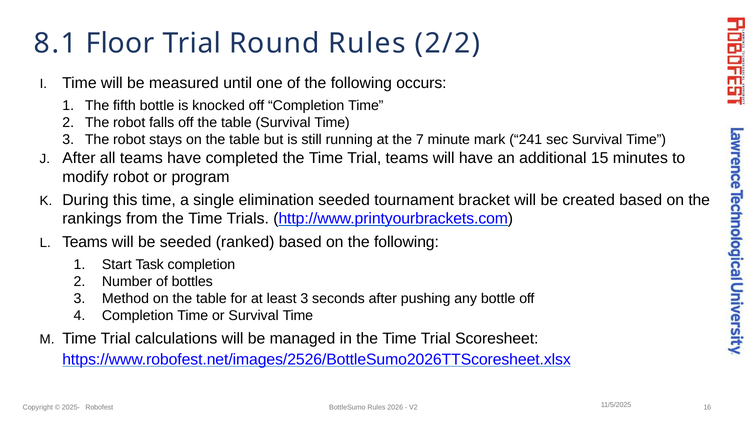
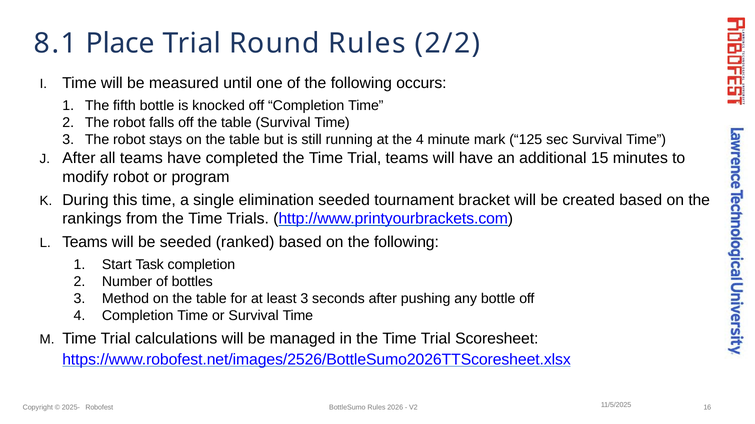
Floor: Floor -> Place (120, 44)
the 7: 7 -> 4 (420, 140)
241: 241 -> 125 (526, 140)
